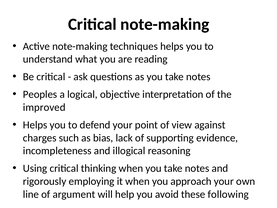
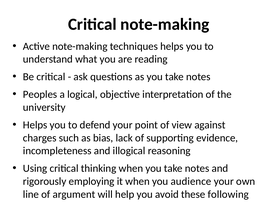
improved: improved -> university (44, 107)
approach: approach -> audience (191, 181)
